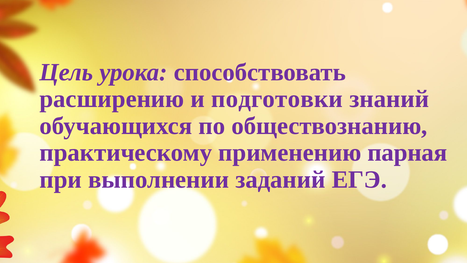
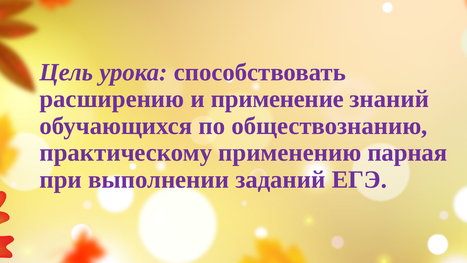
подготовки: подготовки -> применение (277, 99)
